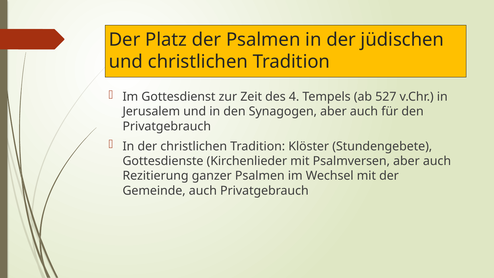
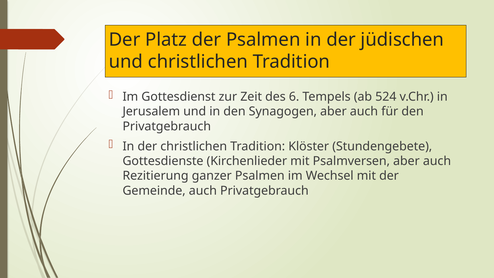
4: 4 -> 6 (294, 97)
527: 527 -> 524 (386, 97)
